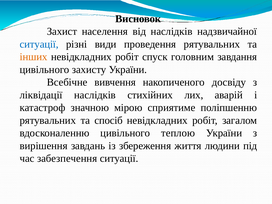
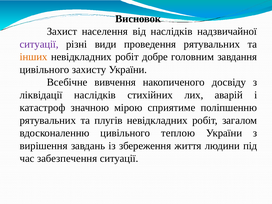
ситуації colour: blue -> purple (39, 44)
спуск: спуск -> добре (155, 57)
спосіб: спосіб -> плугів (109, 120)
